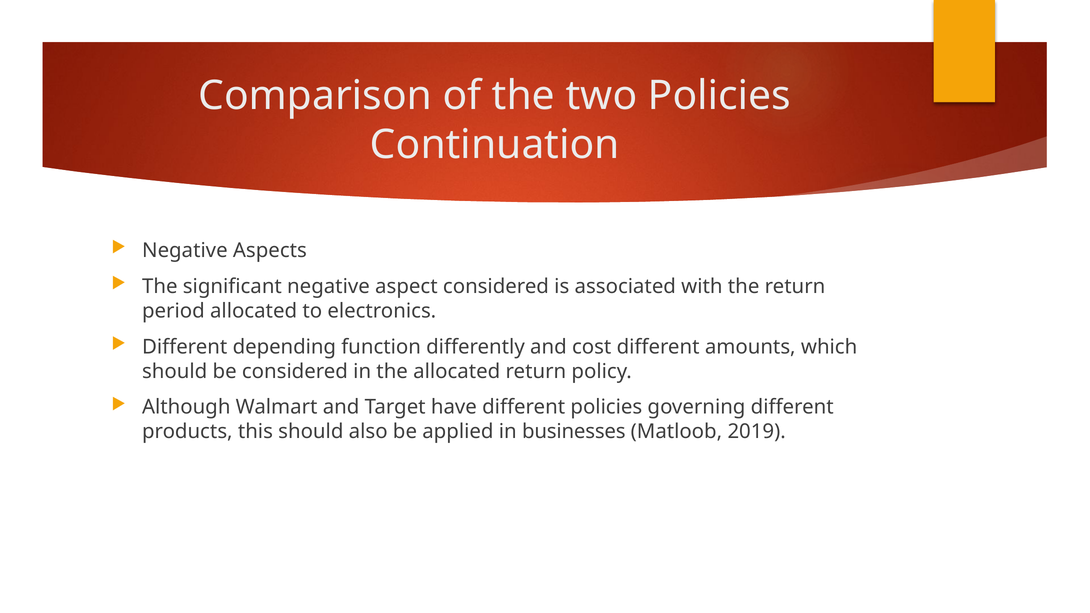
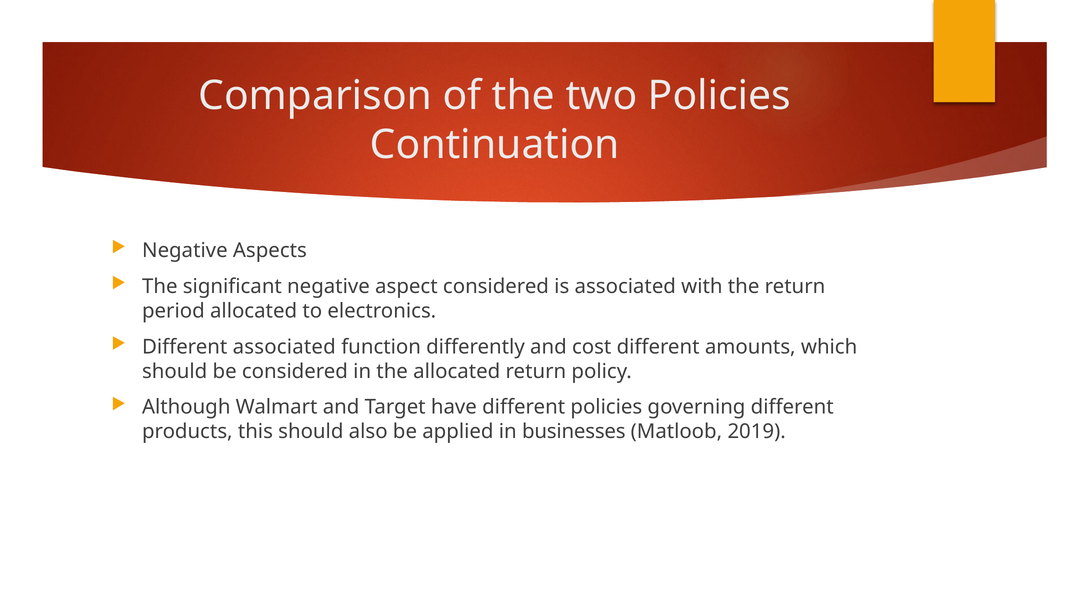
Different depending: depending -> associated (284, 347)
